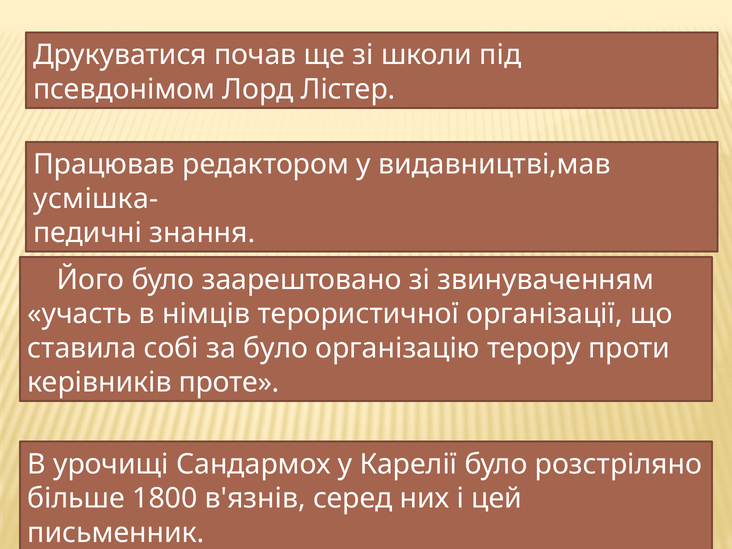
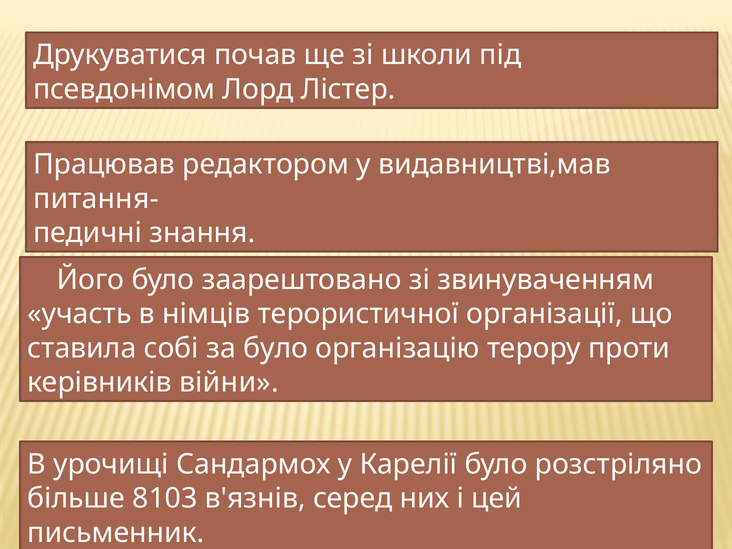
усмішка-: усмішка- -> питання- (96, 199)
проте: проте -> війни (229, 382)
1800: 1800 -> 8103 (165, 499)
